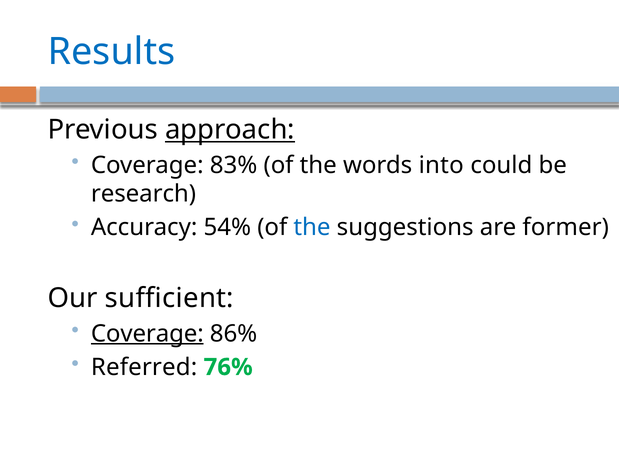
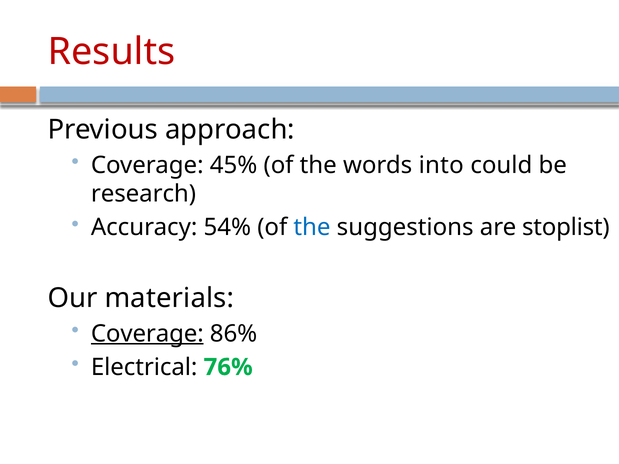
Results colour: blue -> red (111, 52)
approach underline: present -> none (230, 130)
83%: 83% -> 45% (234, 165)
former: former -> stoplist (566, 228)
sufficient: sufficient -> materials (169, 298)
Referred: Referred -> Electrical (144, 367)
